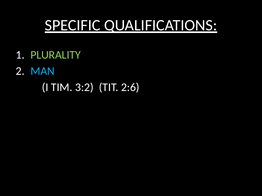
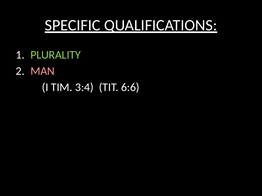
MAN colour: light blue -> pink (43, 71)
3:2: 3:2 -> 3:4 (84, 88)
2:6: 2:6 -> 6:6 (130, 88)
